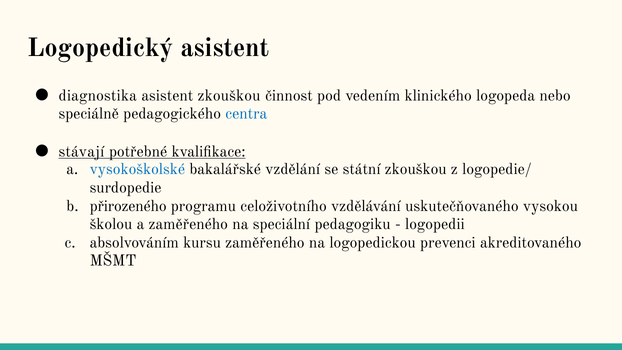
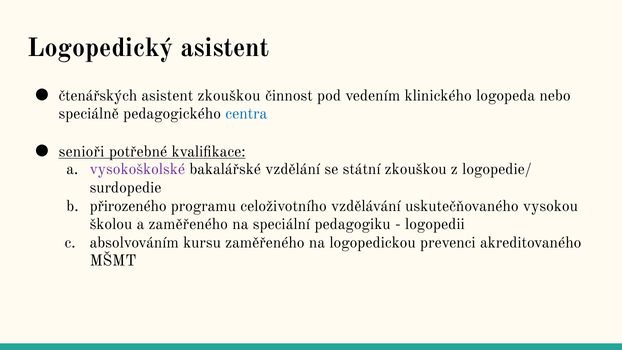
diagnostika: diagnostika -> čtenářských (98, 95)
stávají: stávají -> senioři (81, 152)
vysokoškolské colour: blue -> purple (137, 169)
